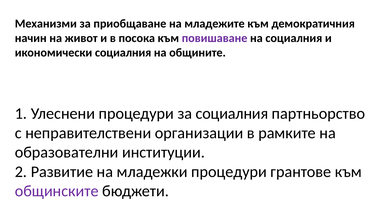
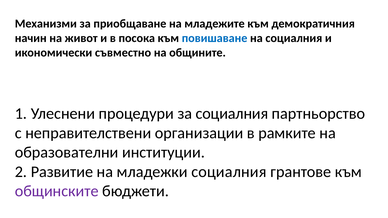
повишаване colour: purple -> blue (215, 38)
икономически социалния: социалния -> съвместно (123, 53)
младежки процедури: процедури -> социалния (229, 172)
